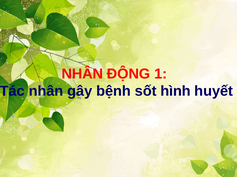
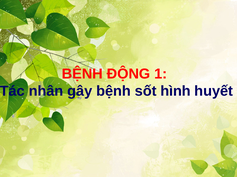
NHÂN: NHÂN -> BỆNH (82, 74)
